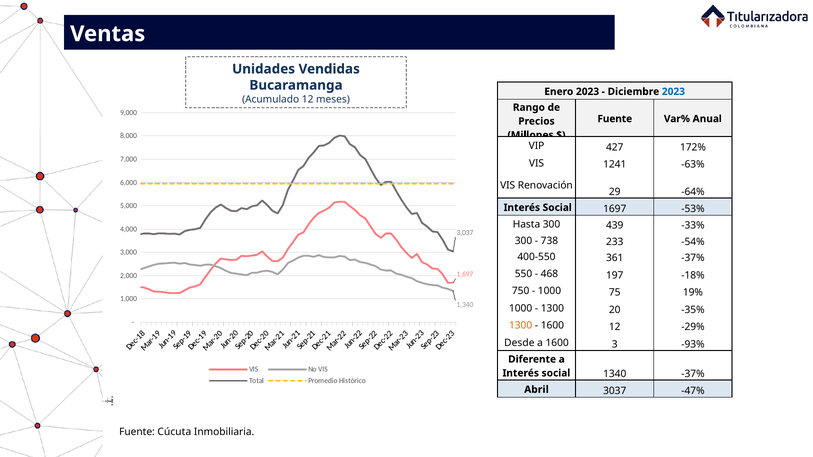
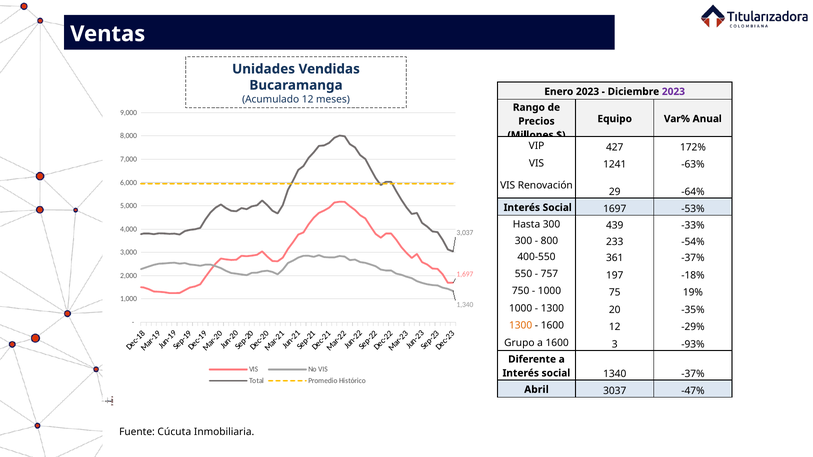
2023 colour: blue -> purple (673, 92)
Fuente: Fuente -> Equipo (615, 119)
738: 738 -> 800 (549, 241)
468: 468 -> 757 (549, 274)
Desde: Desde -> Grupo (519, 343)
